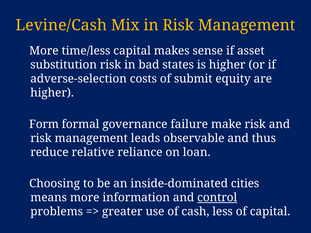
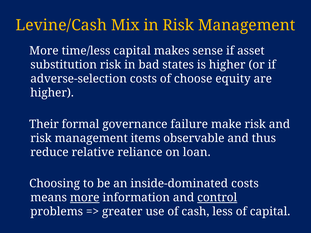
submit: submit -> choose (193, 79)
Form: Form -> Their (44, 124)
leads: leads -> items (146, 138)
inside-dominated cities: cities -> costs (245, 184)
more underline: none -> present (85, 198)
